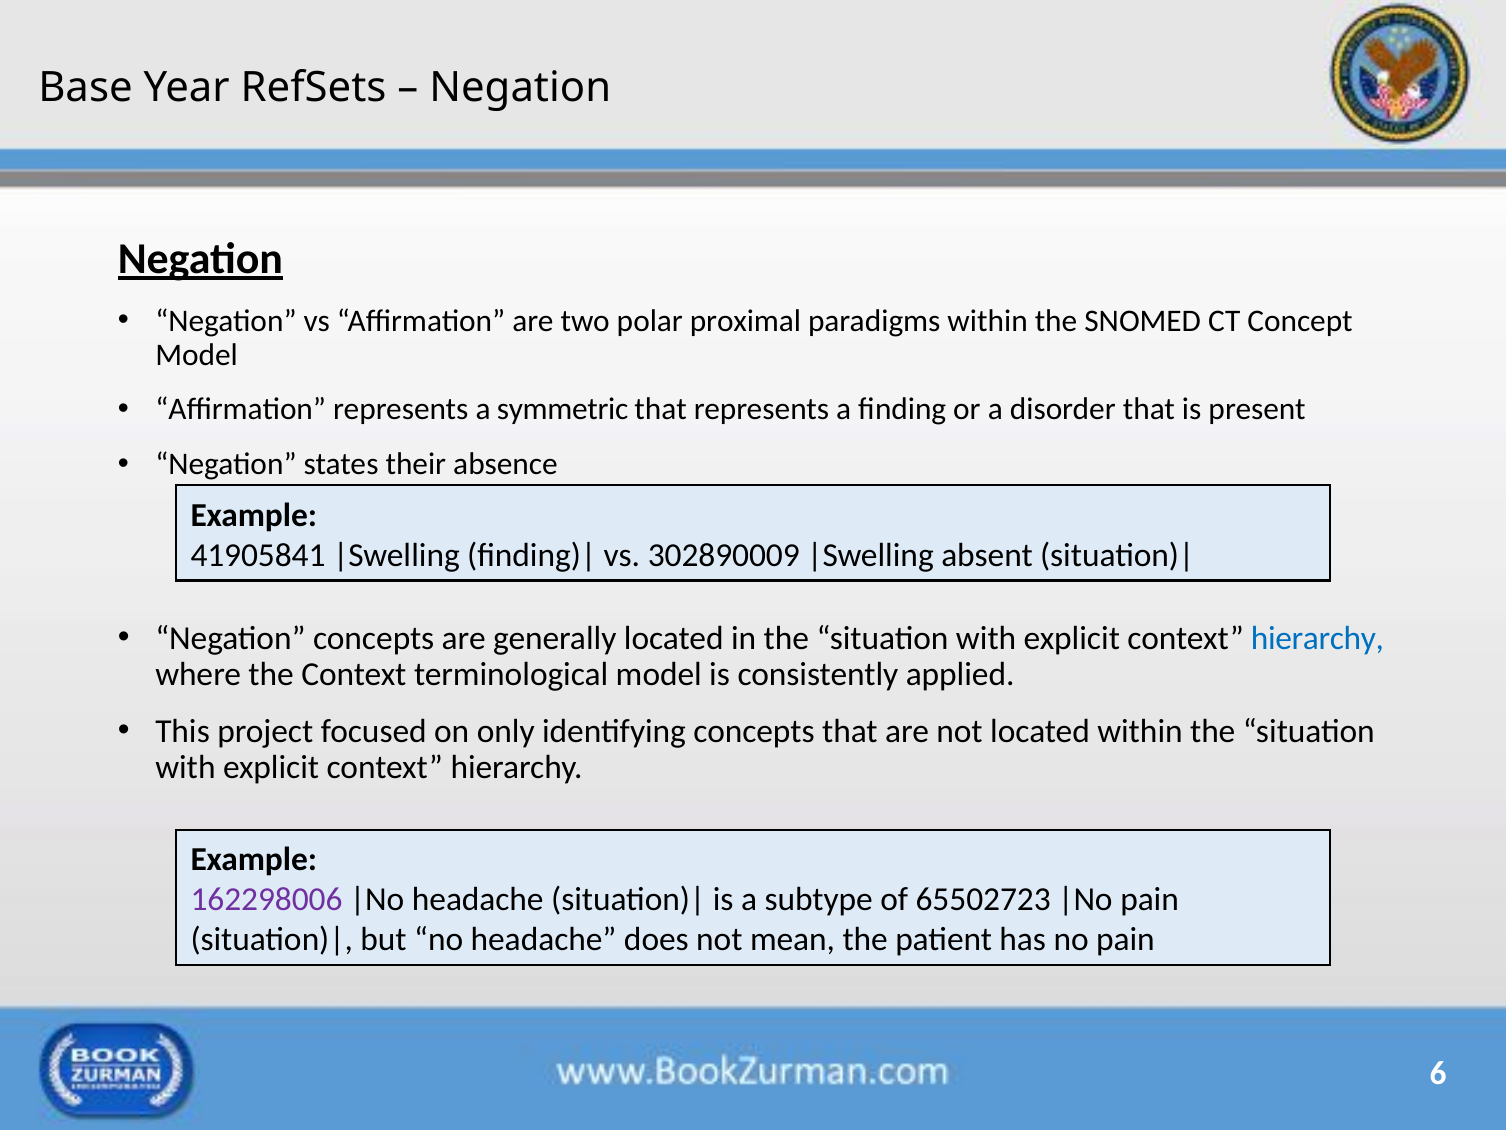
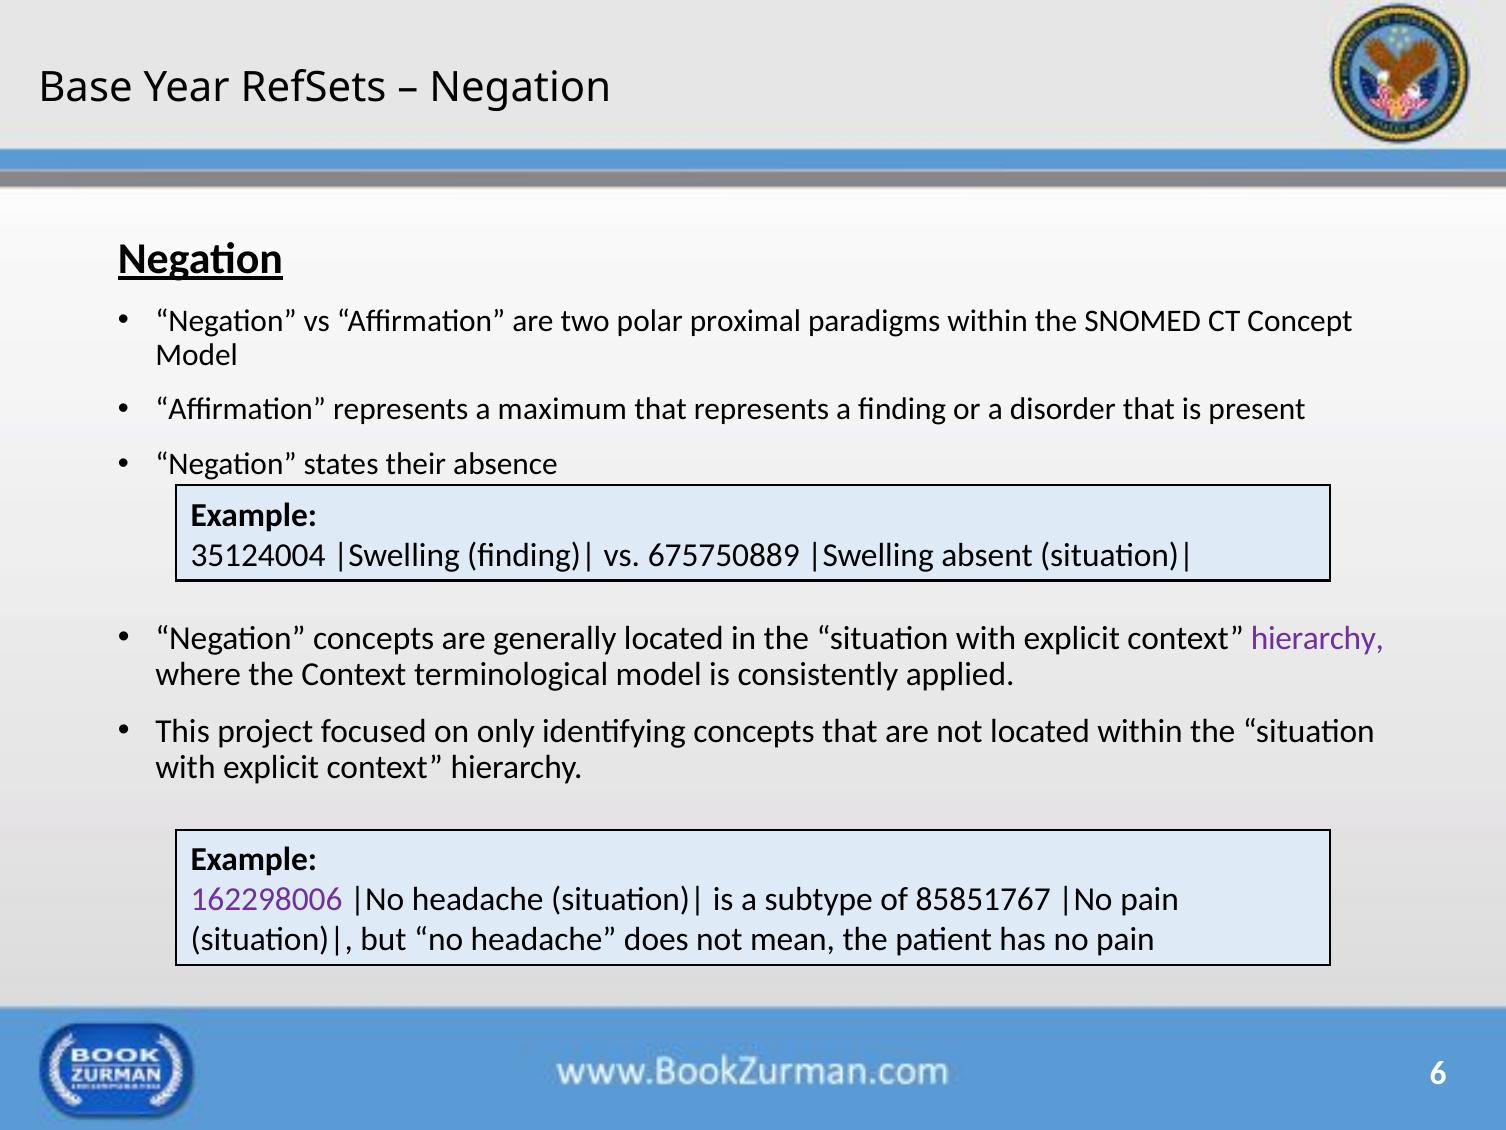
symmetric: symmetric -> maximum (562, 409)
41905841: 41905841 -> 35124004 (258, 555)
302890009: 302890009 -> 675750889 (724, 555)
hierarchy colour: blue -> purple (1317, 638)
65502723: 65502723 -> 85851767 (983, 899)
